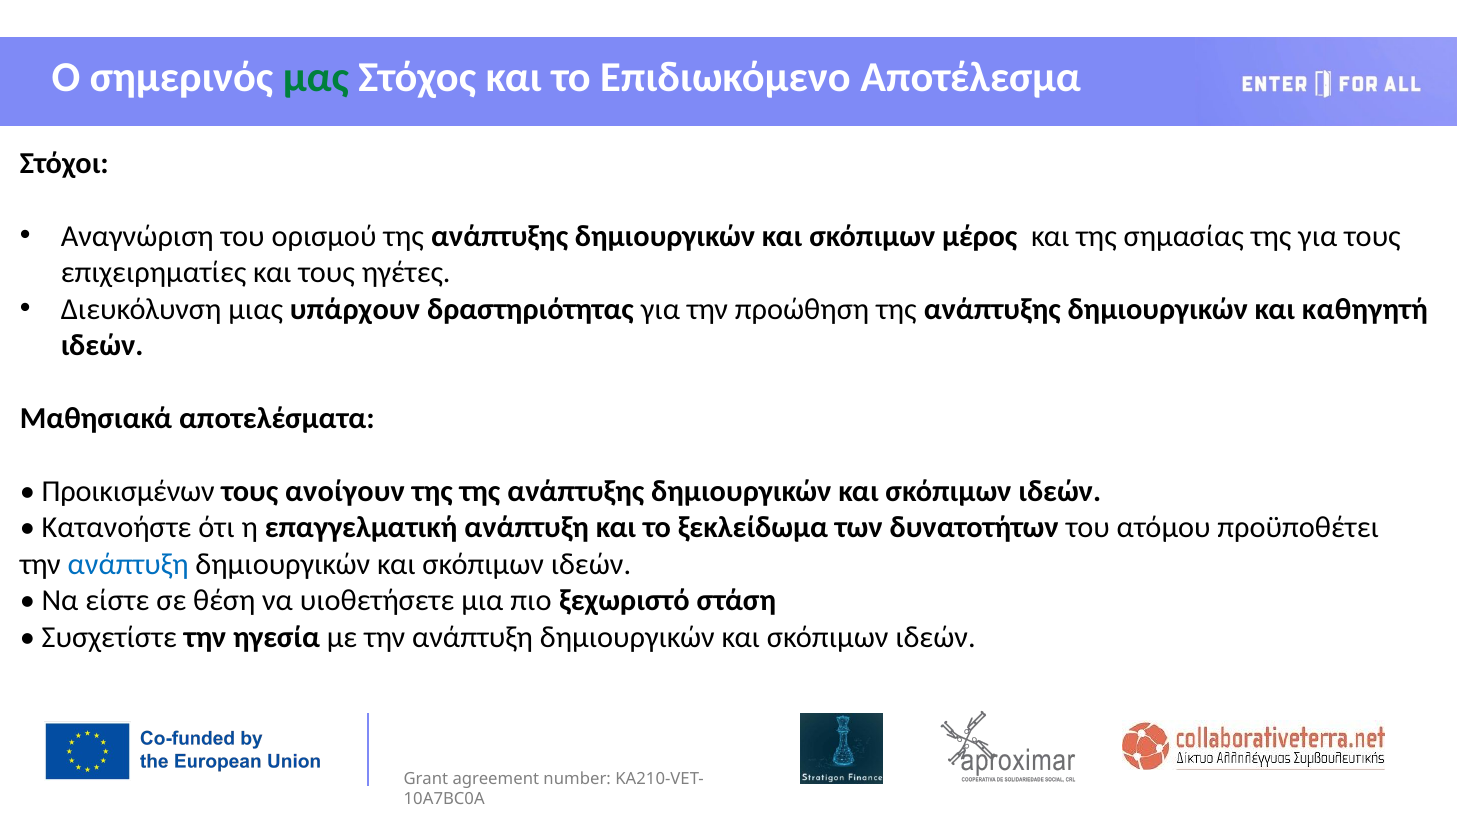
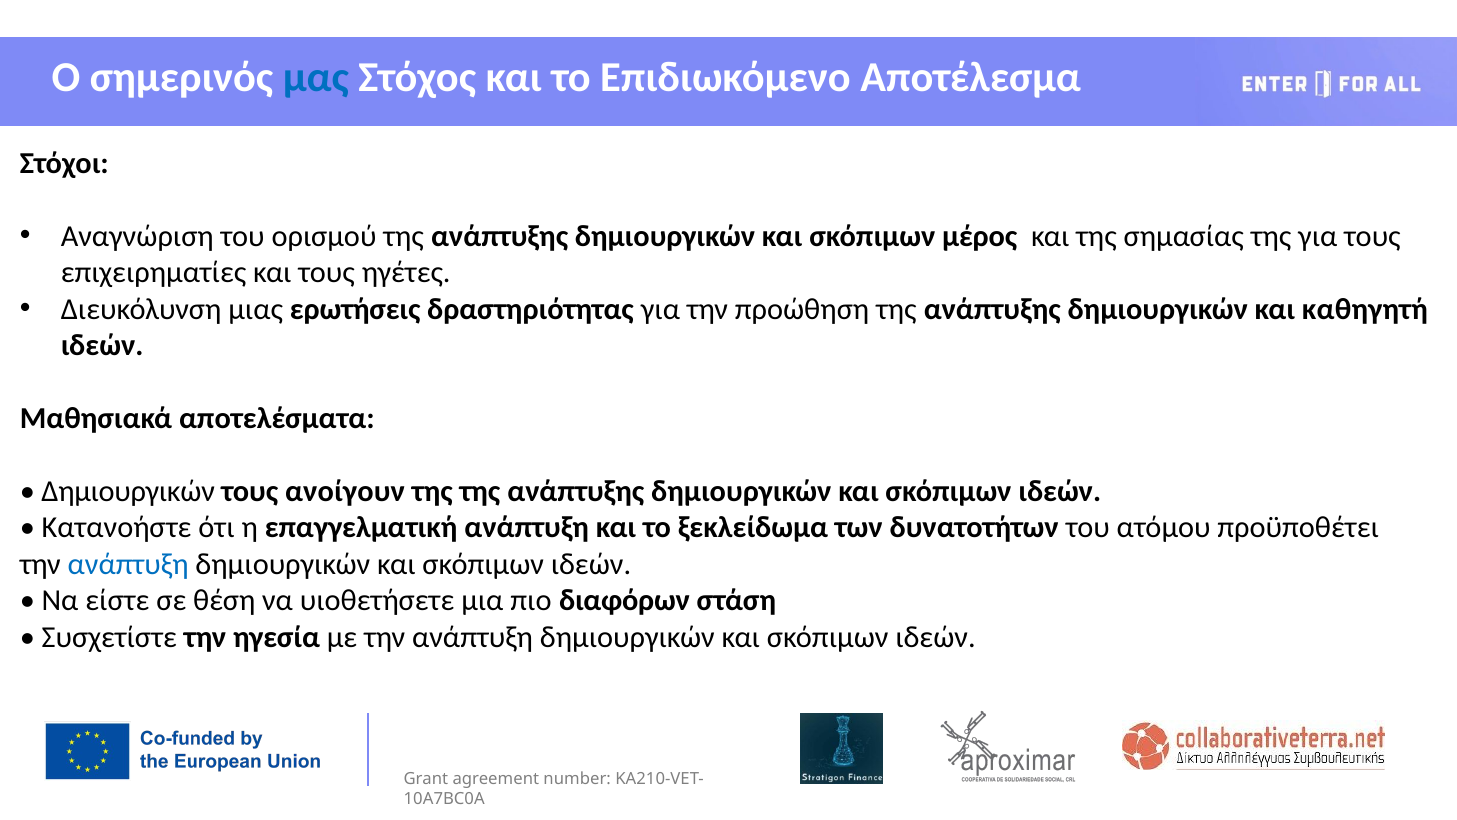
μας colour: green -> blue (316, 78)
υπάρχουν: υπάρχουν -> ερωτήσεις (355, 309)
Προικισμένων: Προικισμένων -> Δημιουργικών (128, 491)
ξεχωριστό: ξεχωριστό -> διαφόρων (625, 600)
